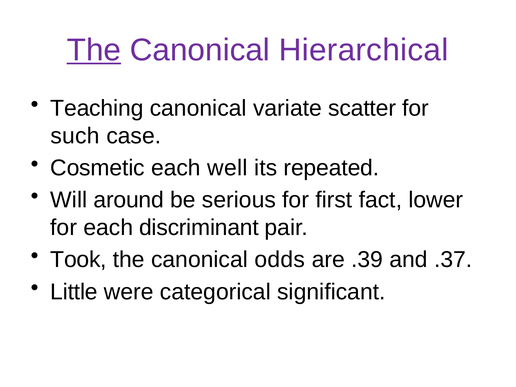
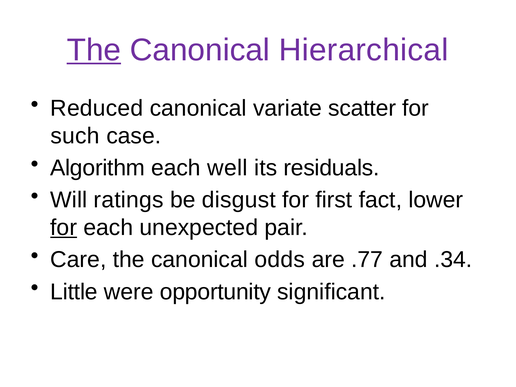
Teaching: Teaching -> Reduced (97, 108)
Cosmetic: Cosmetic -> Algorithm (98, 168)
repeated: repeated -> residuals (331, 168)
around: around -> ratings (129, 200)
serious: serious -> disgust (239, 200)
for underline: none -> present (64, 228)
discriminant: discriminant -> unexpected (199, 228)
Took: Took -> Care (78, 260)
.39: .39 -> .77 (367, 260)
.37: .37 -> .34 (453, 260)
categorical: categorical -> opportunity (215, 292)
